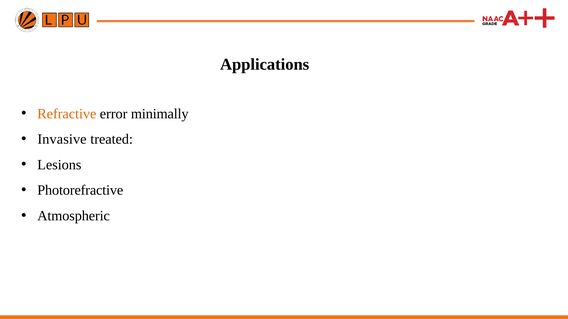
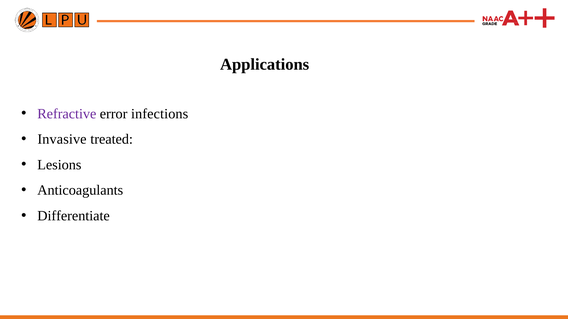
Refractive colour: orange -> purple (67, 114)
minimally: minimally -> infections (160, 114)
Photorefractive: Photorefractive -> Anticoagulants (80, 191)
Atmospheric: Atmospheric -> Differentiate (74, 216)
